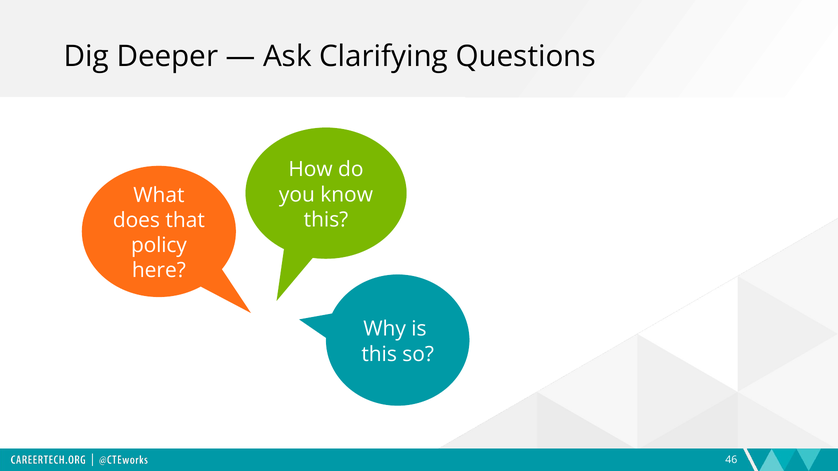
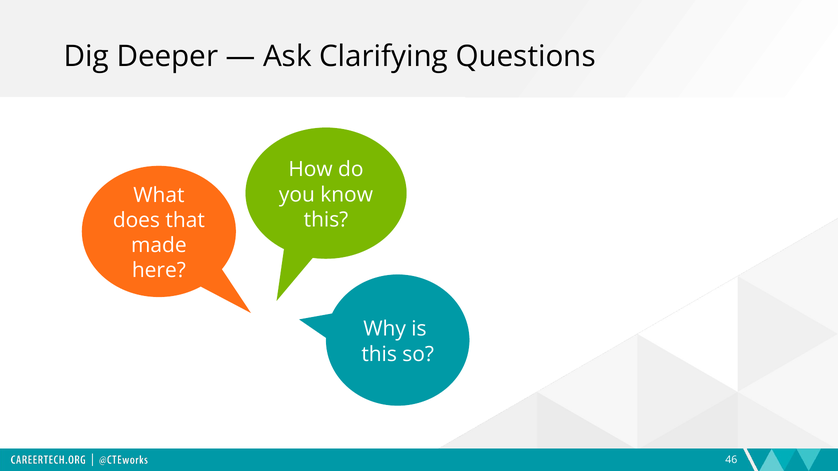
policy: policy -> made (159, 246)
